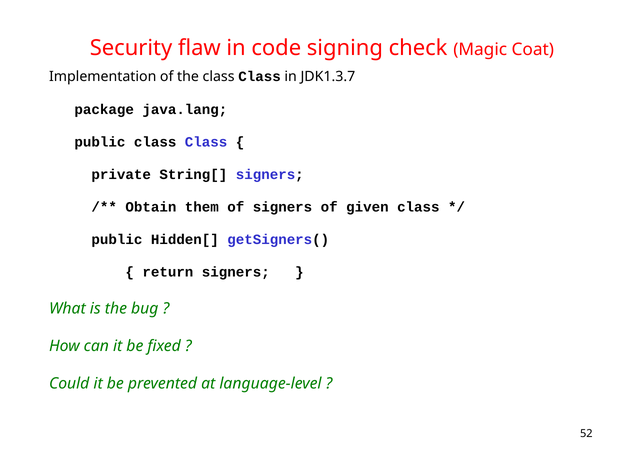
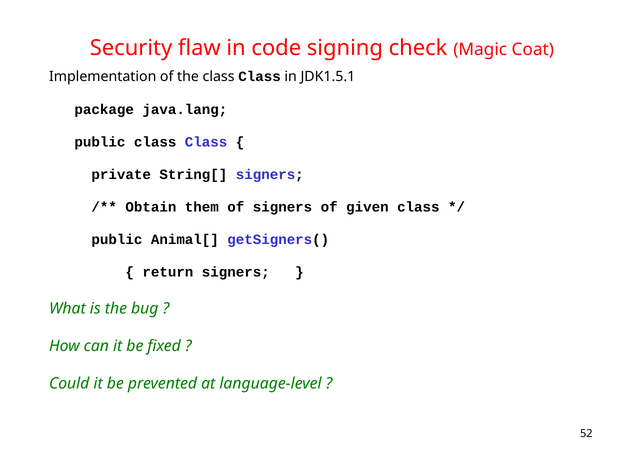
JDK1.3.7: JDK1.3.7 -> JDK1.5.1 (328, 77)
Hidden[: Hidden[ -> Animal[ (185, 239)
